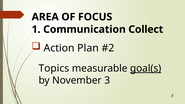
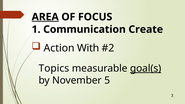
AREA underline: none -> present (45, 17)
Collect: Collect -> Create (146, 29)
Plan: Plan -> With (88, 48)
November 3: 3 -> 5 (107, 80)
